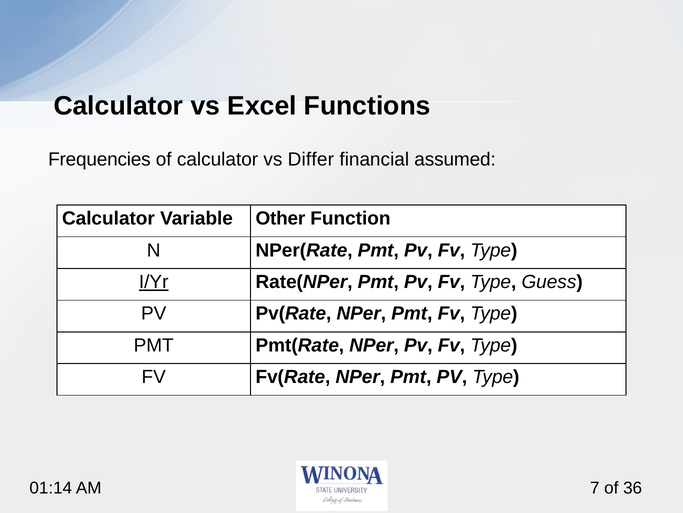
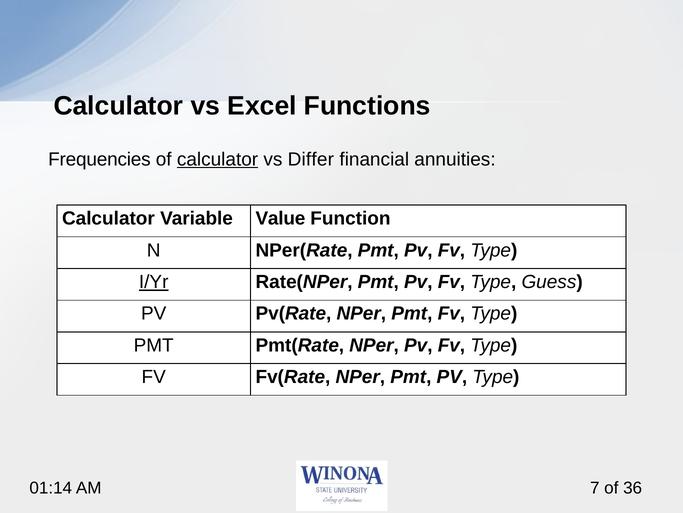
calculator underline: none -> present (218, 159)
assumed: assumed -> annuities (455, 159)
Other: Other -> Value (280, 218)
